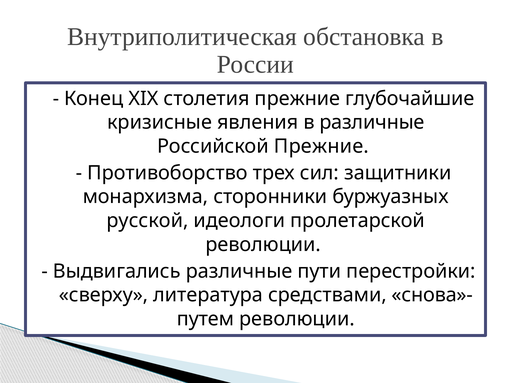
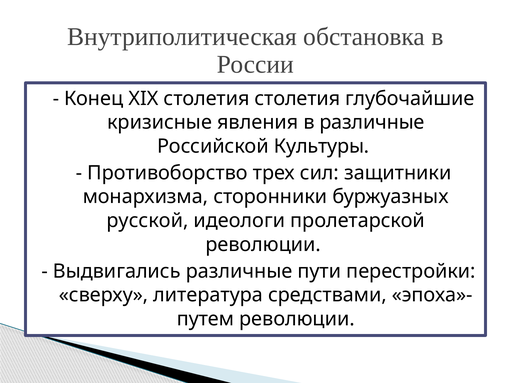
столетия прежние: прежние -> столетия (297, 99)
Российской Прежние: Прежние -> Культуры (322, 146)
снова»-: снова»- -> эпоха»- (432, 295)
